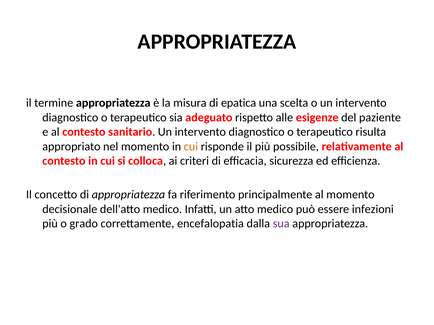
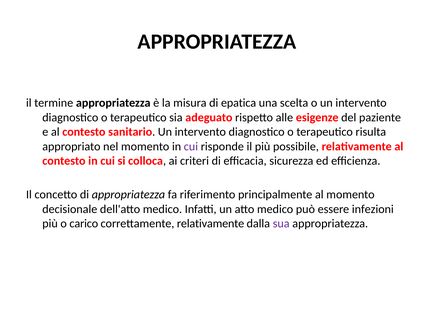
cui colour: orange -> purple (191, 147)
grado: grado -> carico (84, 224)
correttamente encefalopatia: encefalopatia -> relativamente (211, 224)
